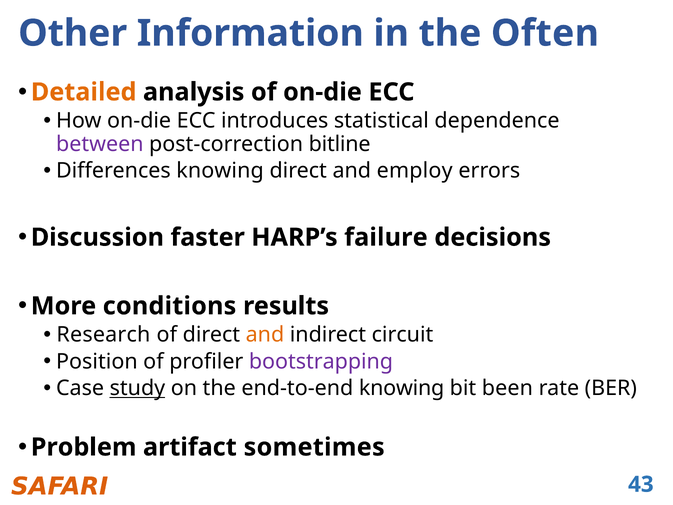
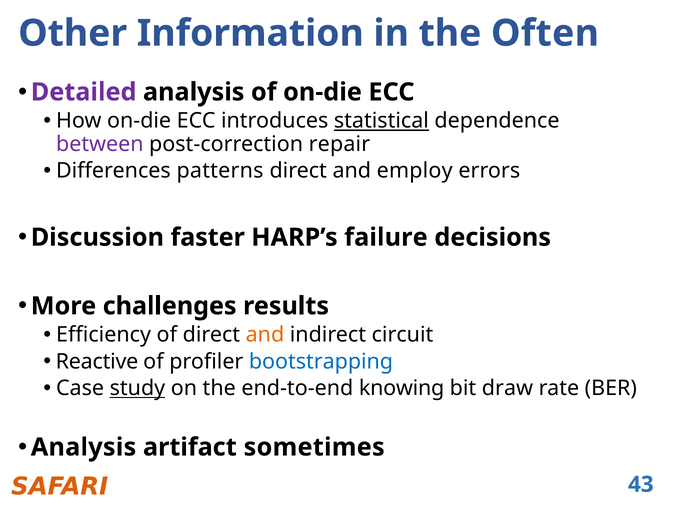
Detailed colour: orange -> purple (84, 92)
statistical underline: none -> present (381, 121)
bitline: bitline -> repair (339, 144)
Differences knowing: knowing -> patterns (220, 171)
conditions: conditions -> challenges (170, 306)
Research: Research -> Efficiency (104, 335)
Position: Position -> Reactive (97, 361)
bootstrapping colour: purple -> blue (321, 361)
been: been -> draw (507, 388)
Problem: Problem -> Analysis (84, 447)
